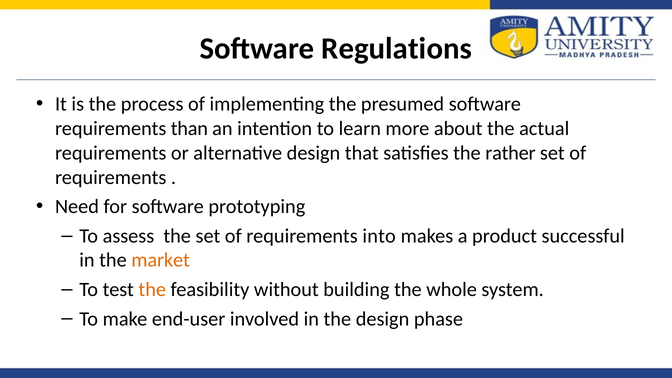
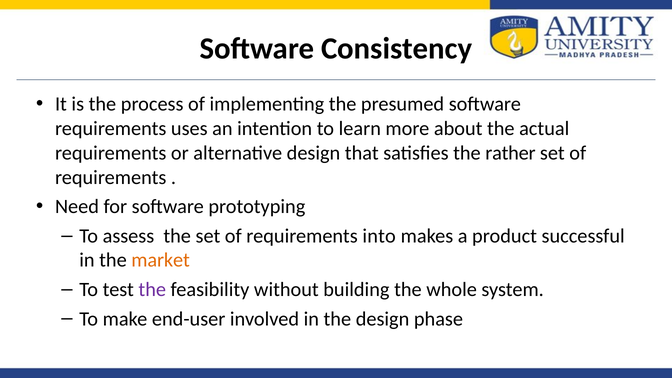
Regulations: Regulations -> Consistency (397, 49)
than: than -> uses (189, 129)
the colour: orange -> purple (152, 290)
